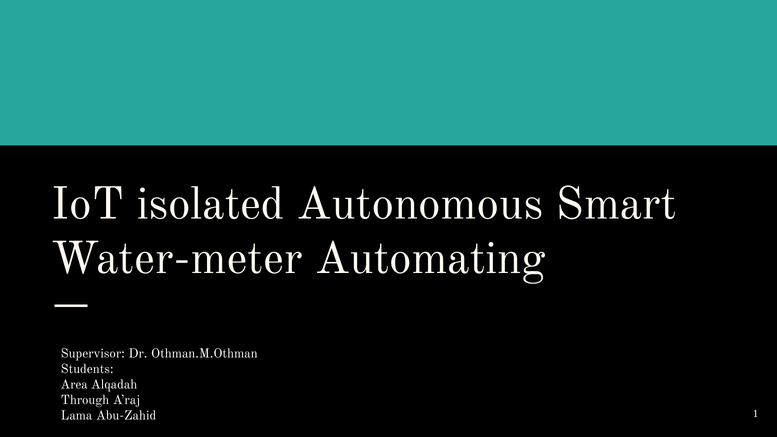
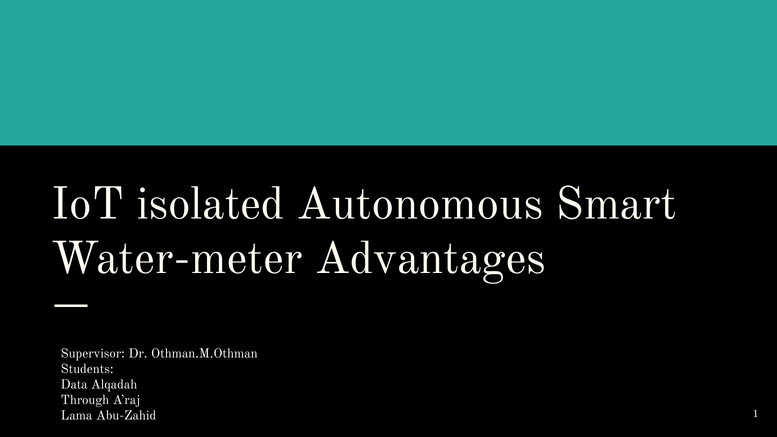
Automating: Automating -> Advantages (431, 258)
Area: Area -> Data (74, 384)
